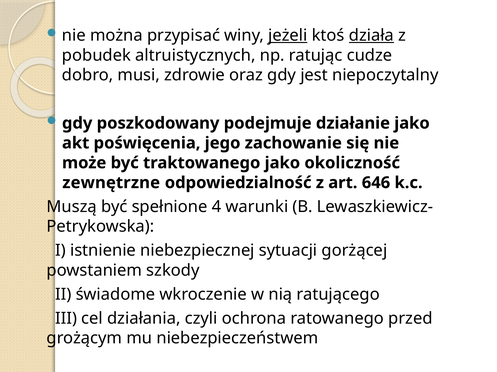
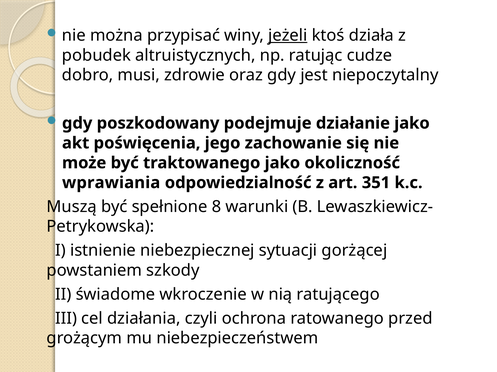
działa underline: present -> none (371, 36)
zewnętrzne: zewnętrzne -> wprawiania (111, 183)
646: 646 -> 351 (376, 183)
4: 4 -> 8 (217, 207)
